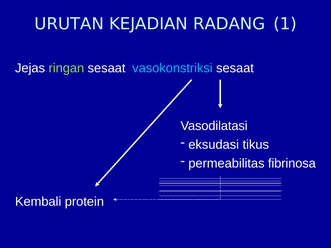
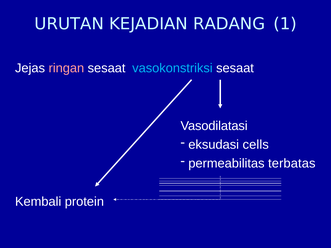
ringan colour: light green -> pink (66, 68)
tikus: tikus -> cells (256, 145)
fibrinosa: fibrinosa -> terbatas (292, 163)
